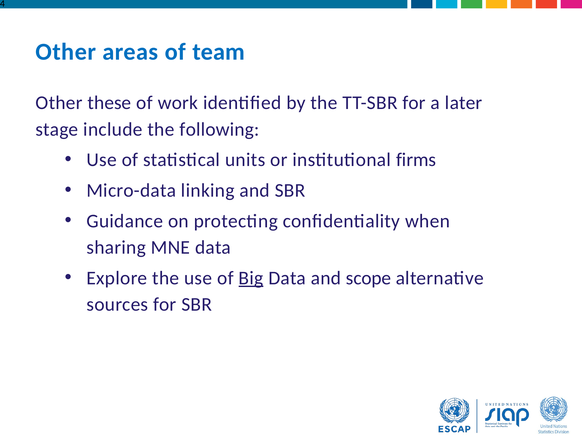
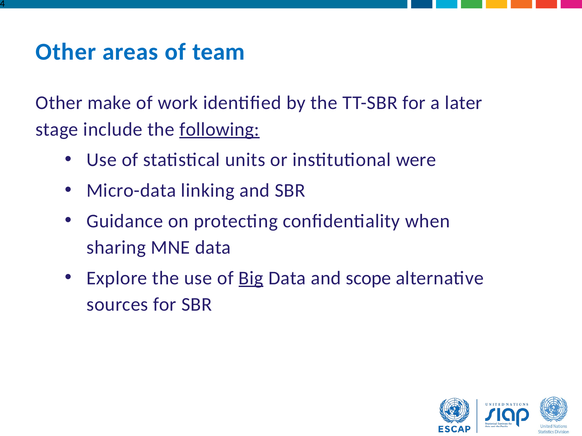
these: these -> make (109, 103)
following underline: none -> present (219, 130)
firms: firms -> were (416, 160)
